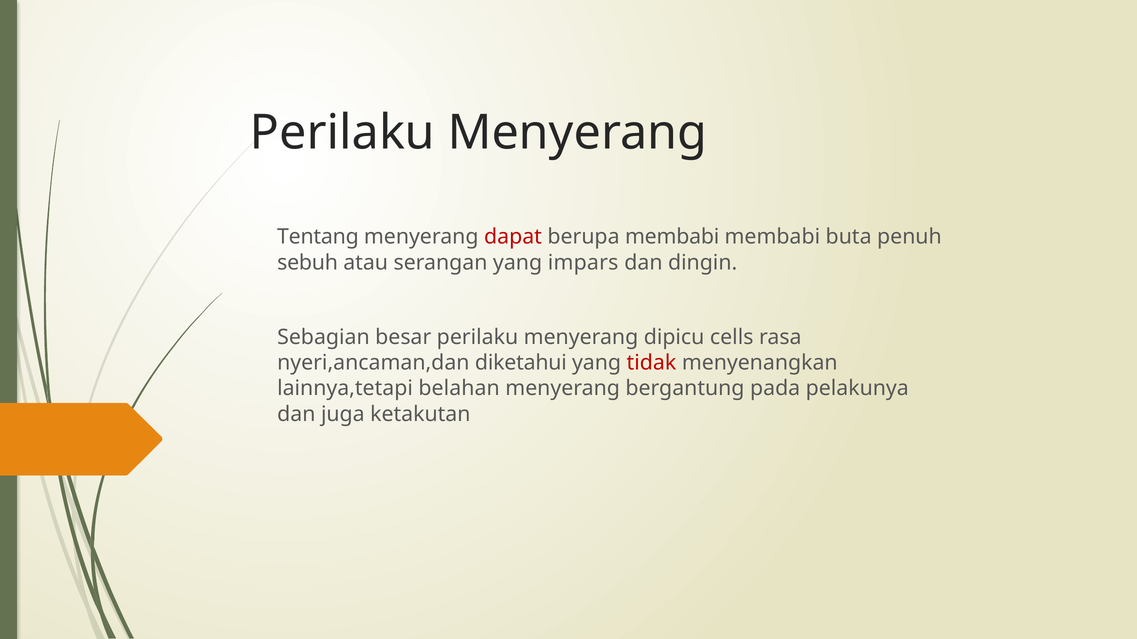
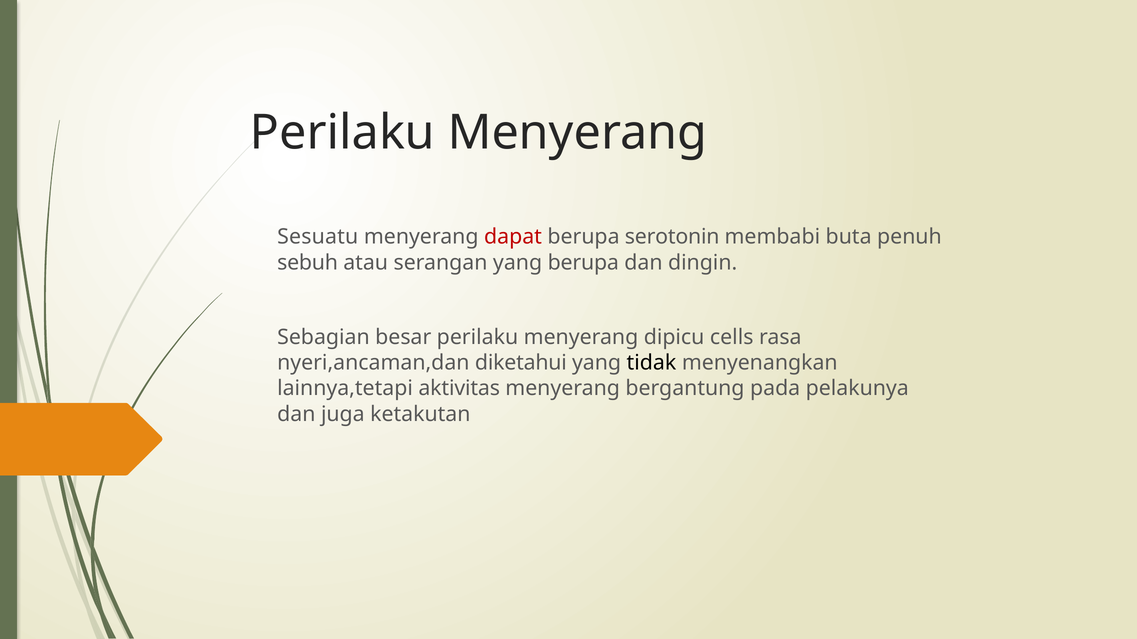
Tentang: Tentang -> Sesuatu (318, 237)
berupa membabi: membabi -> serotonin (672, 237)
yang impars: impars -> berupa (583, 263)
tidak colour: red -> black (651, 363)
belahan: belahan -> aktivitas (459, 389)
